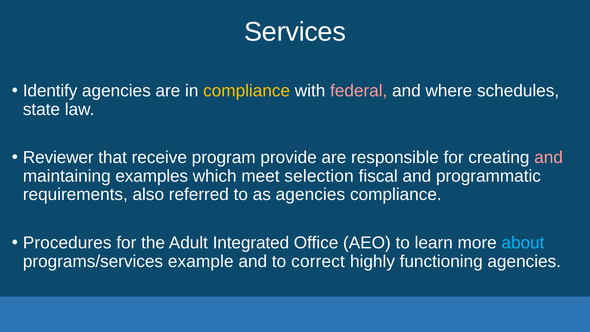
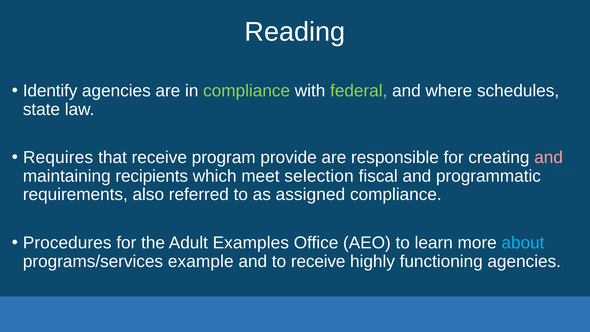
Services: Services -> Reading (295, 32)
compliance colour: yellow -> light green (247, 91)
federal colour: pink -> light green (359, 91)
Reviewer: Reviewer -> Requires (58, 157)
examples: examples -> recipients (152, 176)
as agencies: agencies -> assigned (310, 195)
Integrated: Integrated -> Examples (251, 243)
to correct: correct -> receive (318, 261)
